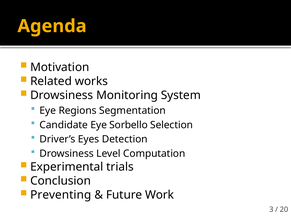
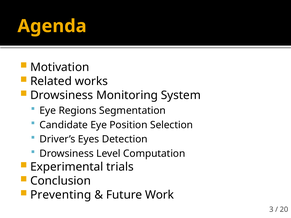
Sorbello: Sorbello -> Position (129, 125)
